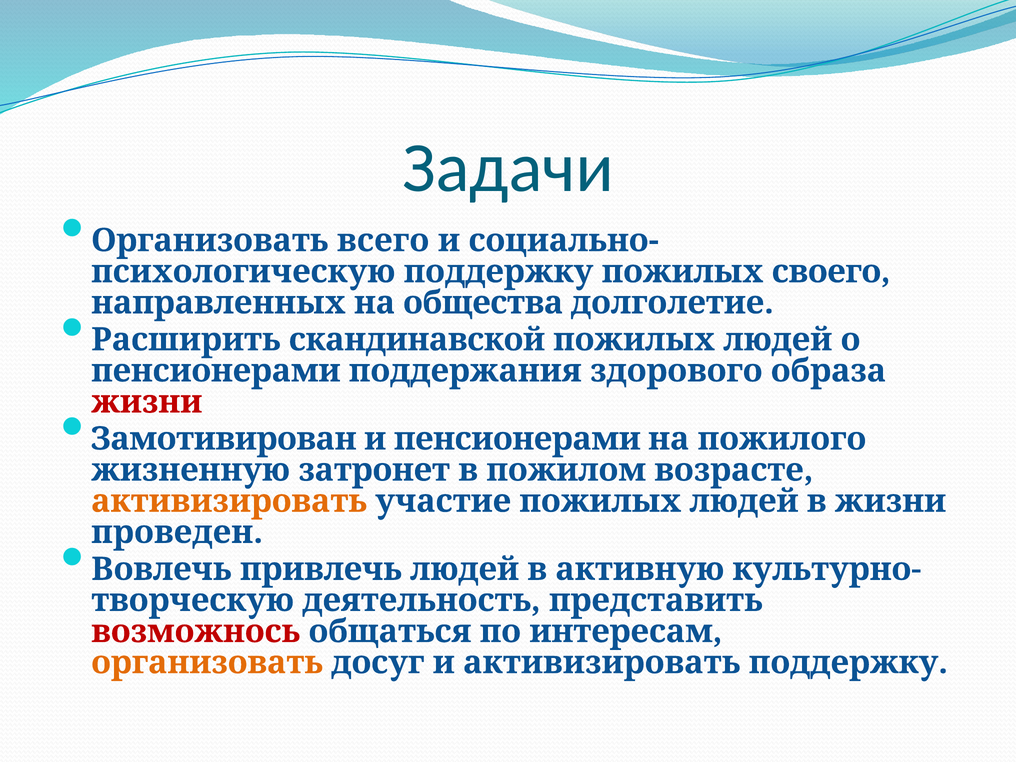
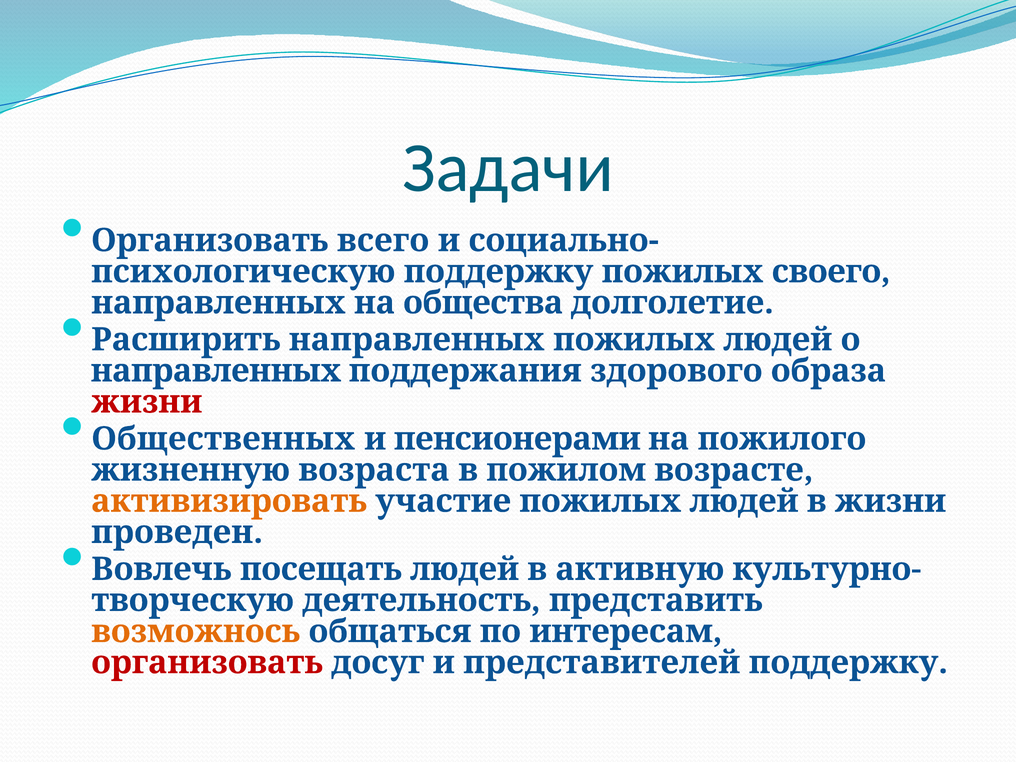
Расширить скандинавской: скандинавской -> направленных (417, 340)
пенсионерами: пенсионерами -> направленных (216, 371)
Замотивирован: Замотивирован -> Общественных (223, 439)
затронет: затронет -> возраста (374, 470)
привлечь: привлечь -> посещать (321, 569)
возможнось colour: red -> orange (196, 631)
организовать colour: orange -> red (207, 663)
и активизировать: активизировать -> представителей (602, 663)
